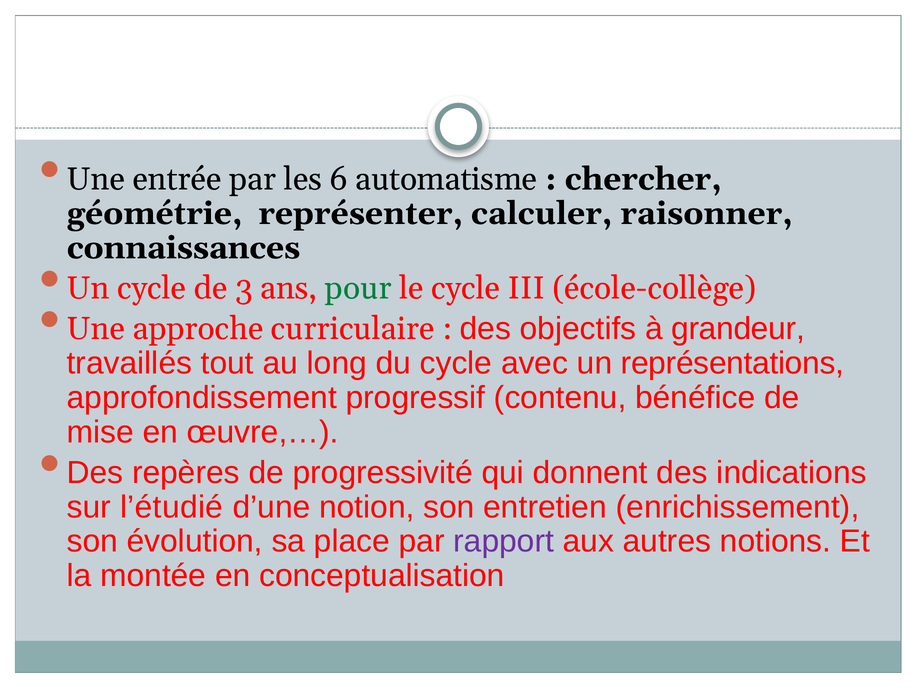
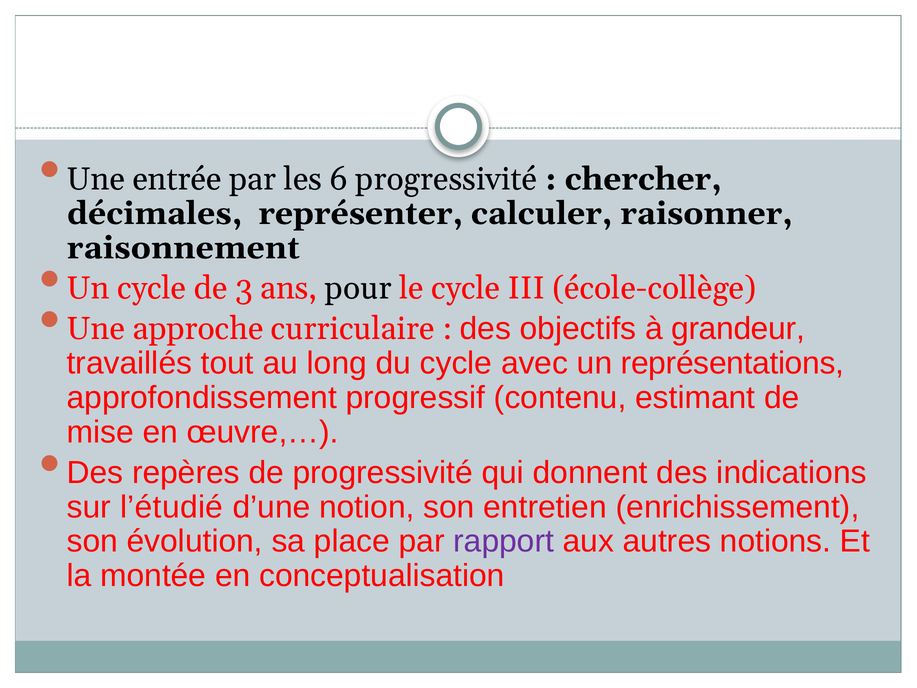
6 automatisme: automatisme -> progressivité (446, 179)
géométrie: géométrie -> décimales (154, 213)
connaissances: connaissances -> raisonnement (183, 248)
pour colour: green -> black (358, 288)
bénéfice: bénéfice -> estimant (695, 398)
